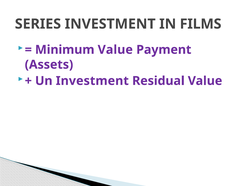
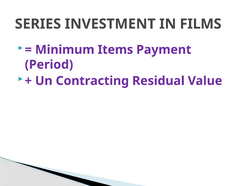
Minimum Value: Value -> Items (115, 50)
Assets: Assets -> Period (49, 65)
Un Investment: Investment -> Contracting (92, 81)
